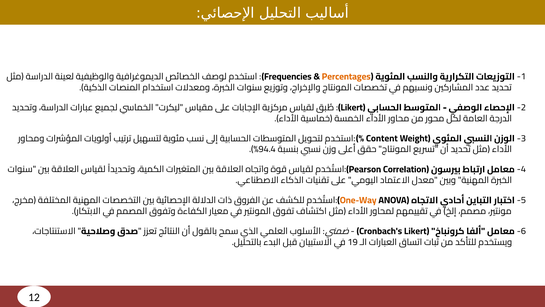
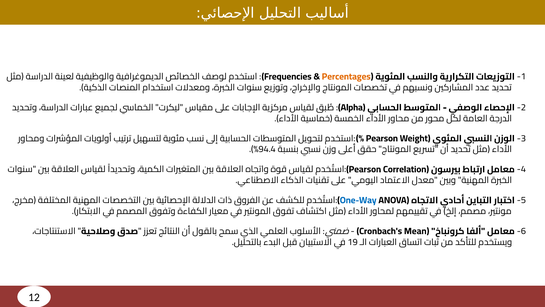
Likert: Likert -> Alpha (352, 107)
Content: Content -> Pearson (382, 138)
One-Way colour: orange -> blue (358, 200)
Cronbach's Likert: Likert -> Mean (415, 231)
